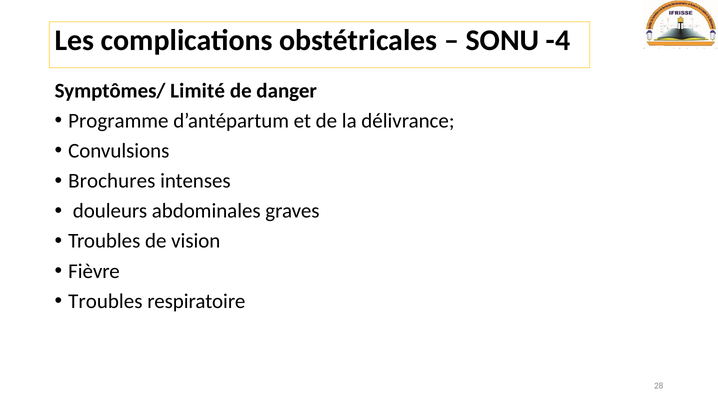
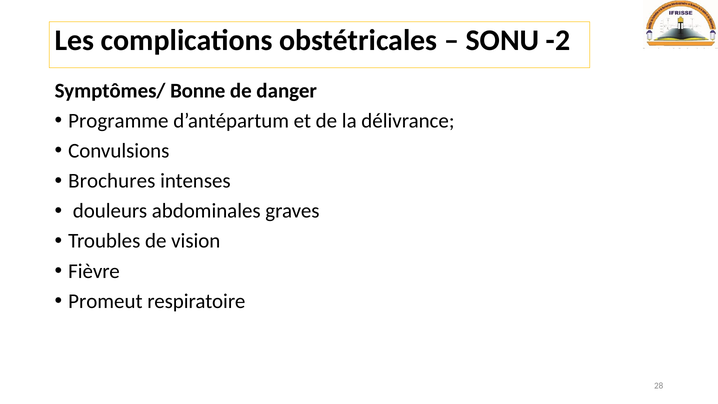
-4: -4 -> -2 (558, 40)
Limité: Limité -> Bonne (198, 91)
Troubles: Troubles -> Promeut (105, 301)
